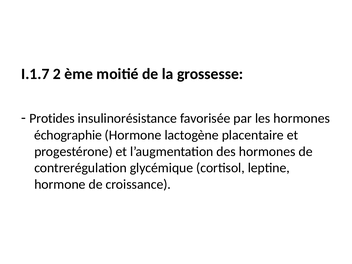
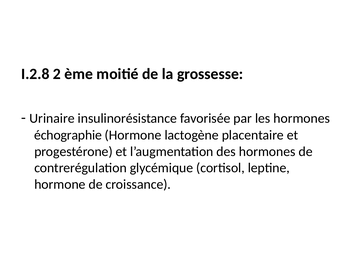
I.1.7: I.1.7 -> I.2.8 (35, 74)
Protides: Protides -> Urinaire (52, 118)
